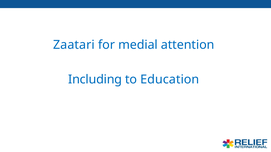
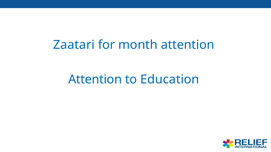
medial: medial -> month (138, 45)
Including: Including -> Attention (95, 80)
